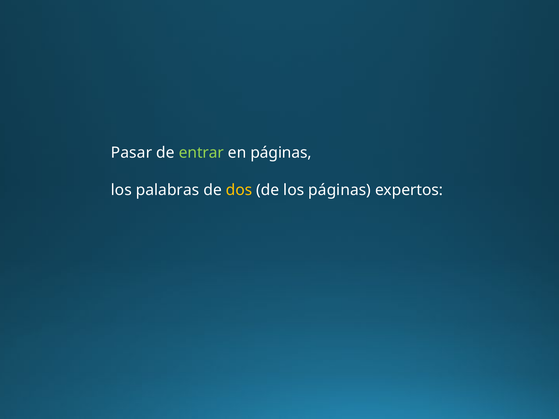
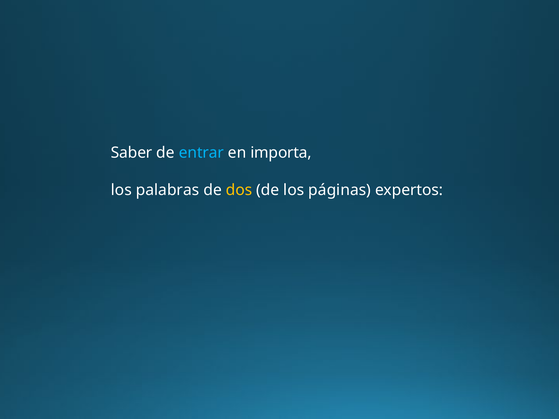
Pasar: Pasar -> Saber (132, 153)
entrar colour: light green -> light blue (201, 153)
en páginas: páginas -> importa (281, 153)
